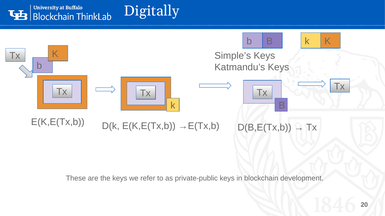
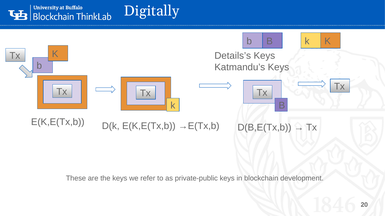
Simple’s: Simple’s -> Details’s (233, 56)
